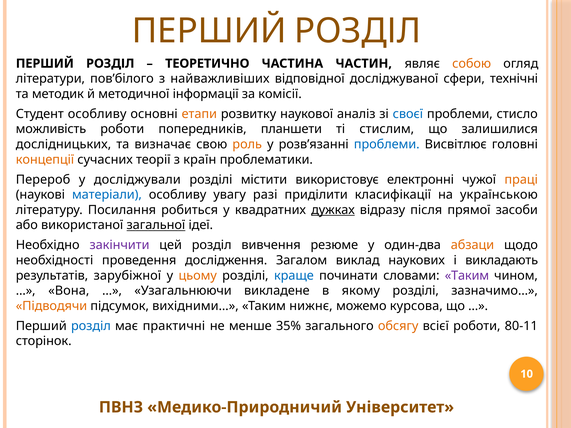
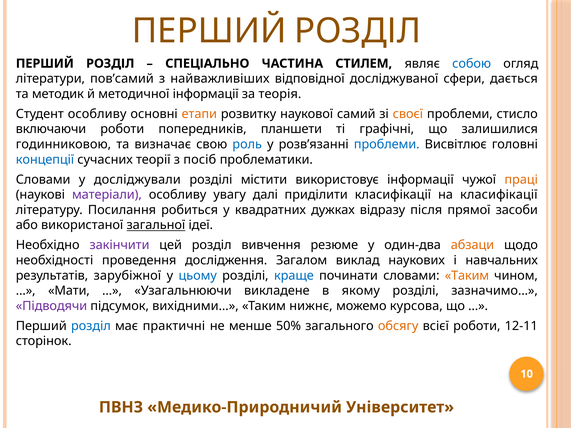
ТЕОРЕТИЧНО: ТЕОРЕТИЧНО -> СПЕЦІАЛЬНО (207, 64)
ЧАСТИН: ЧАСТИН -> СТИЛЕМ (364, 64)
собою colour: orange -> blue (472, 64)
пов’білого: пов’білого -> пов’самий (122, 79)
технічні: технічні -> дається (514, 79)
комісії: комісії -> теорія (280, 94)
аналіз: аналіз -> самий (356, 114)
своєї colour: blue -> orange (408, 114)
можливість: можливість -> включаючи (51, 129)
стислим: стислим -> графічні (387, 129)
дослідницьких: дослідницьких -> годинниковою (63, 144)
роль colour: orange -> blue (247, 144)
концепції colour: orange -> blue (45, 160)
країн: країн -> посіб (200, 160)
Перероб: Перероб -> Словами (43, 180)
використовує електронні: електронні -> інформації (420, 180)
матеріали colour: blue -> purple (107, 195)
разі: разі -> далі (265, 195)
на українською: українською -> класифікації (499, 195)
дужках underline: present -> none (333, 210)
викладають: викладають -> навчальних (502, 260)
цьому colour: orange -> blue (198, 276)
Таким colour: purple -> orange (467, 276)
Вона: Вона -> Мати (69, 291)
Підводячи colour: orange -> purple (51, 306)
35%: 35% -> 50% (289, 326)
80-11: 80-11 -> 12-11 (521, 326)
